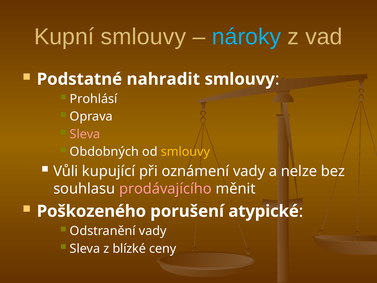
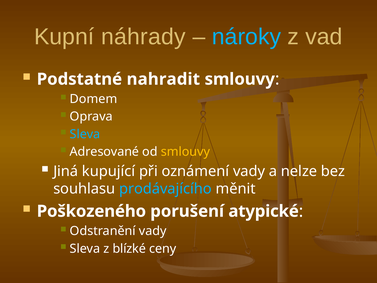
Kupní smlouvy: smlouvy -> náhrady (143, 37)
Prohlásí: Prohlásí -> Domem (94, 99)
Sleva colour: pink -> light blue (85, 134)
Obdobných: Obdobných -> Adresované (104, 152)
Vůli: Vůli -> Jiná (66, 171)
prodávajícího colour: pink -> light blue (165, 189)
